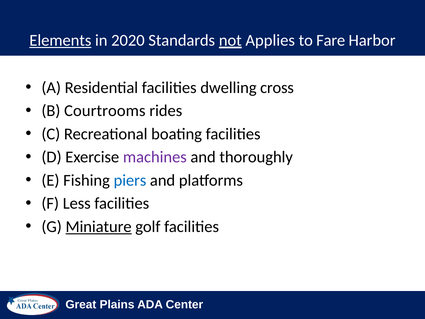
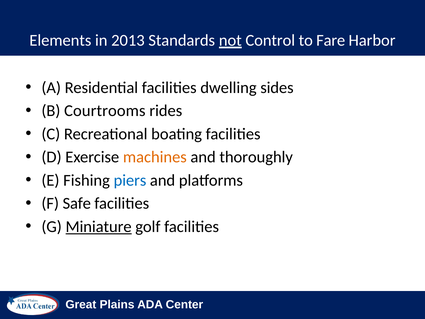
Elements underline: present -> none (60, 40)
2020: 2020 -> 2013 (128, 40)
Applies: Applies -> Control (270, 40)
cross: cross -> sides (277, 88)
machines colour: purple -> orange (155, 157)
Less: Less -> Safe (77, 203)
